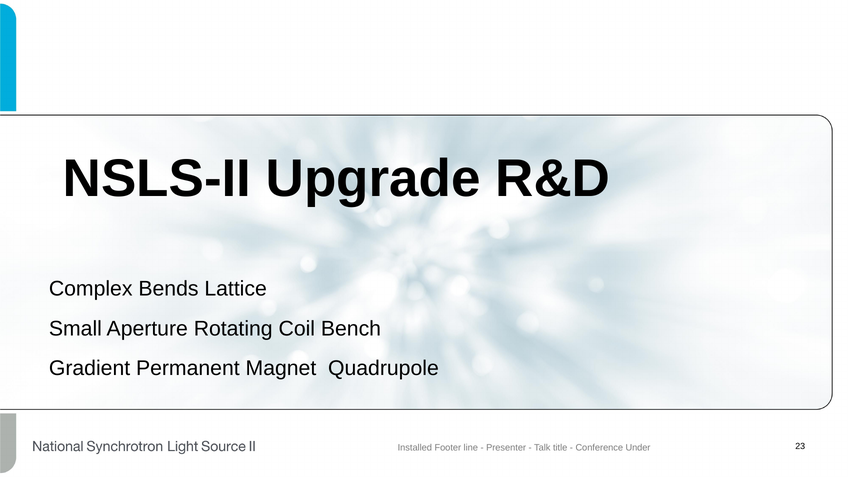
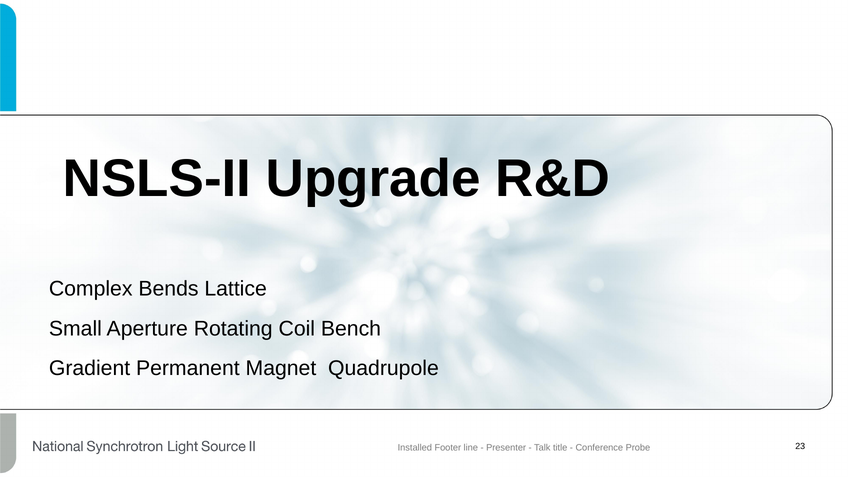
Under: Under -> Probe (638, 448)
